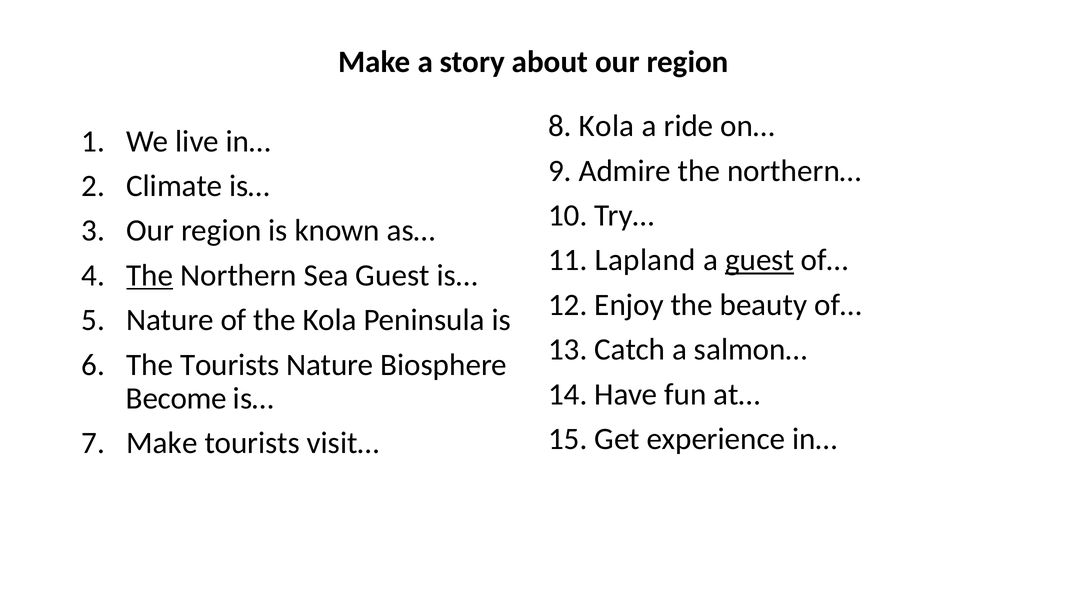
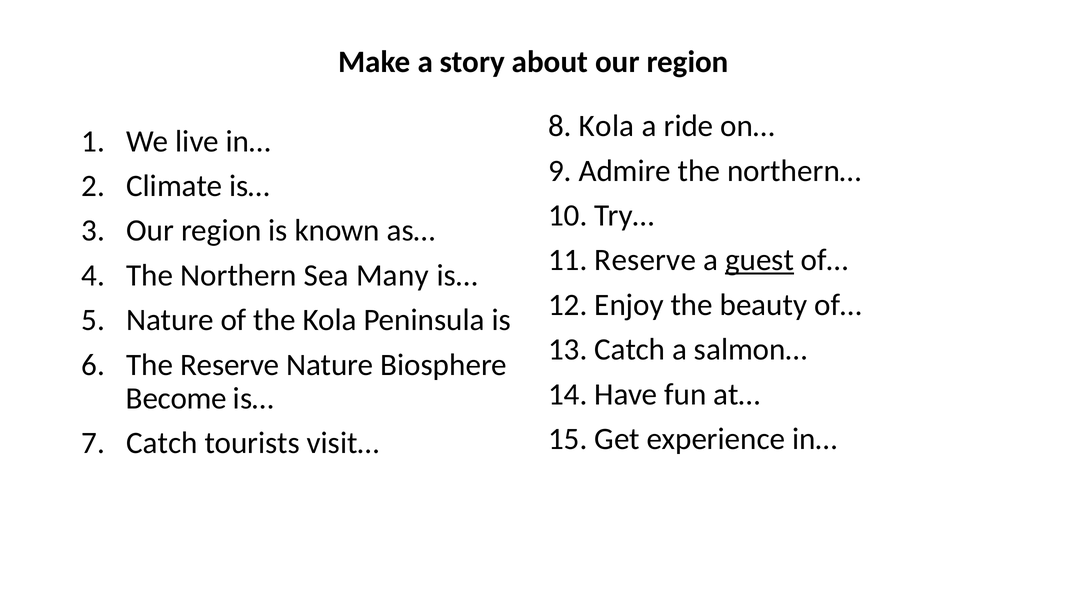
11 Lapland: Lapland -> Reserve (645, 260)
The underline: present -> none (150, 276)
Sea Guest: Guest -> Many (393, 276)
The Tourists: Tourists -> Reserve (230, 365)
Make: Make -> Catch (162, 443)
